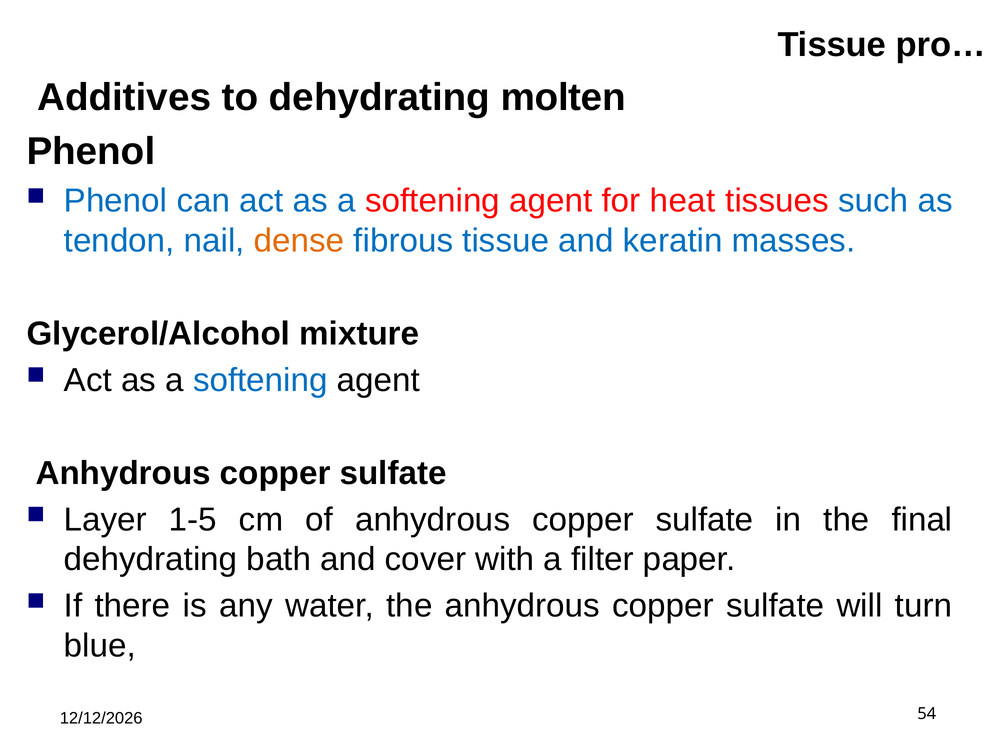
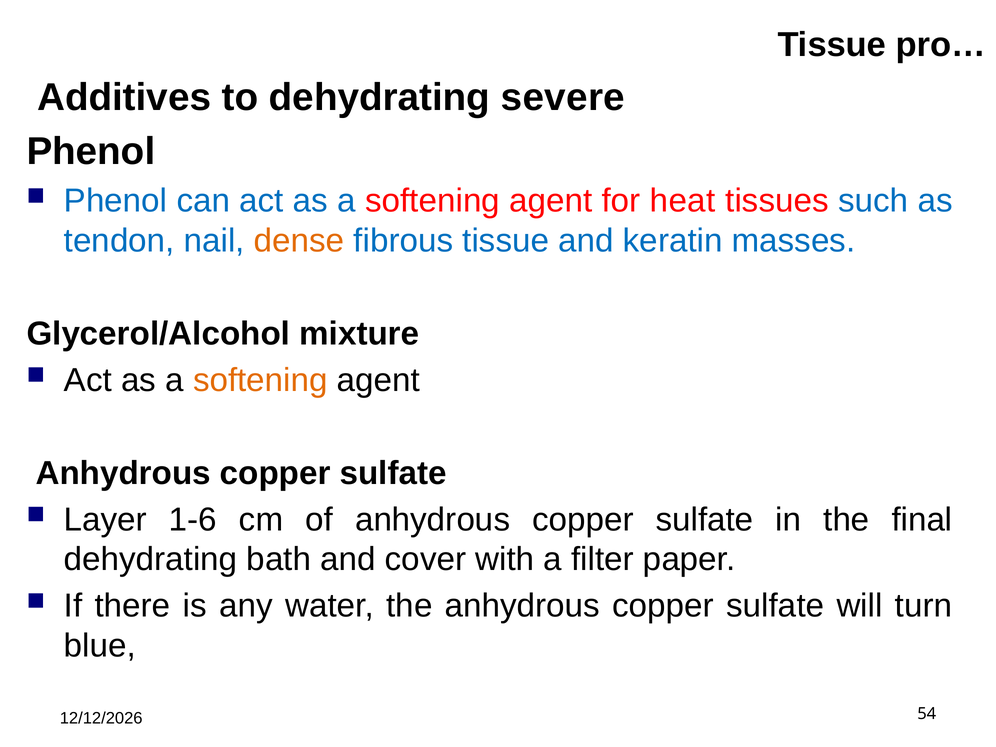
molten: molten -> severe (563, 97)
softening colour: blue -> orange (260, 380)
1-5: 1-5 -> 1-6 (193, 520)
